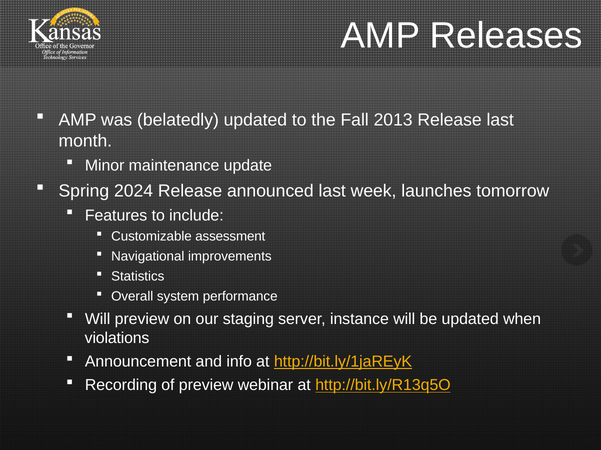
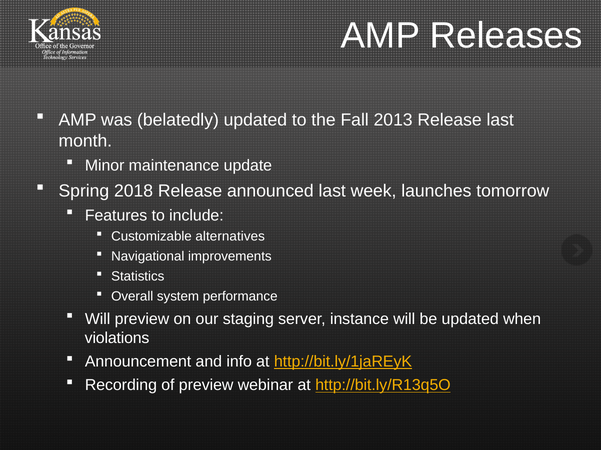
2024: 2024 -> 2018 (134, 191)
assessment: assessment -> alternatives (230, 237)
